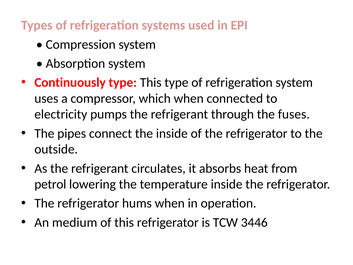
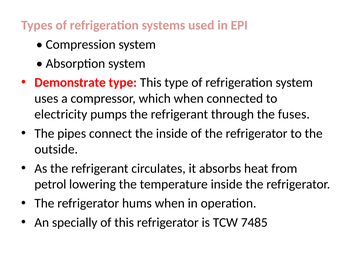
Continuously: Continuously -> Demonstrate (70, 82)
medium: medium -> specially (75, 222)
3446: 3446 -> 7485 (254, 222)
